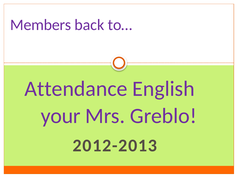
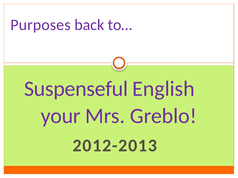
Members: Members -> Purposes (40, 25)
Attendance: Attendance -> Suspenseful (76, 89)
